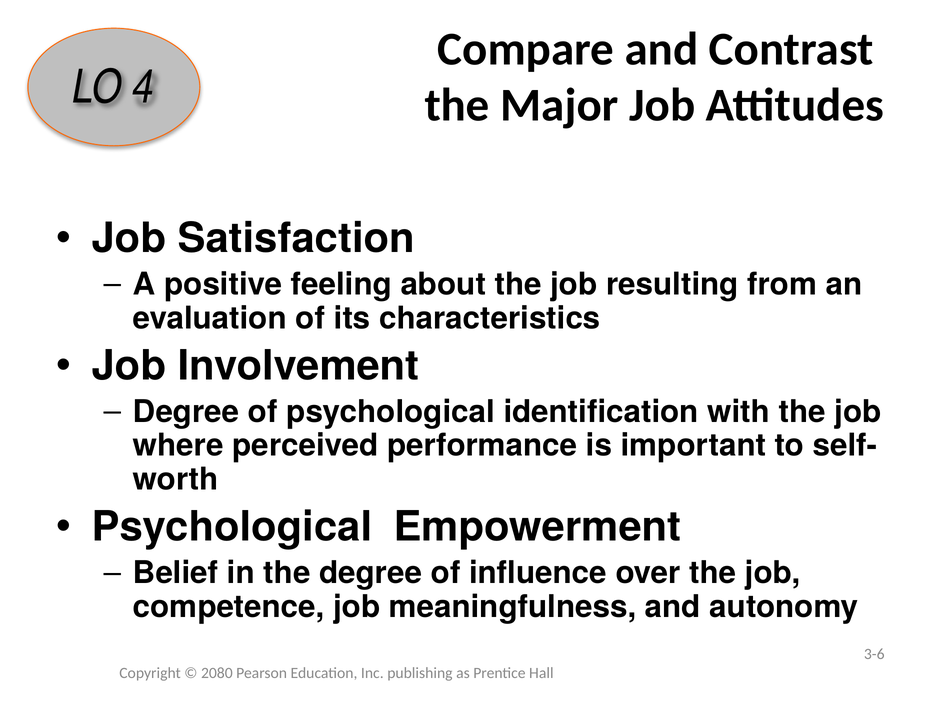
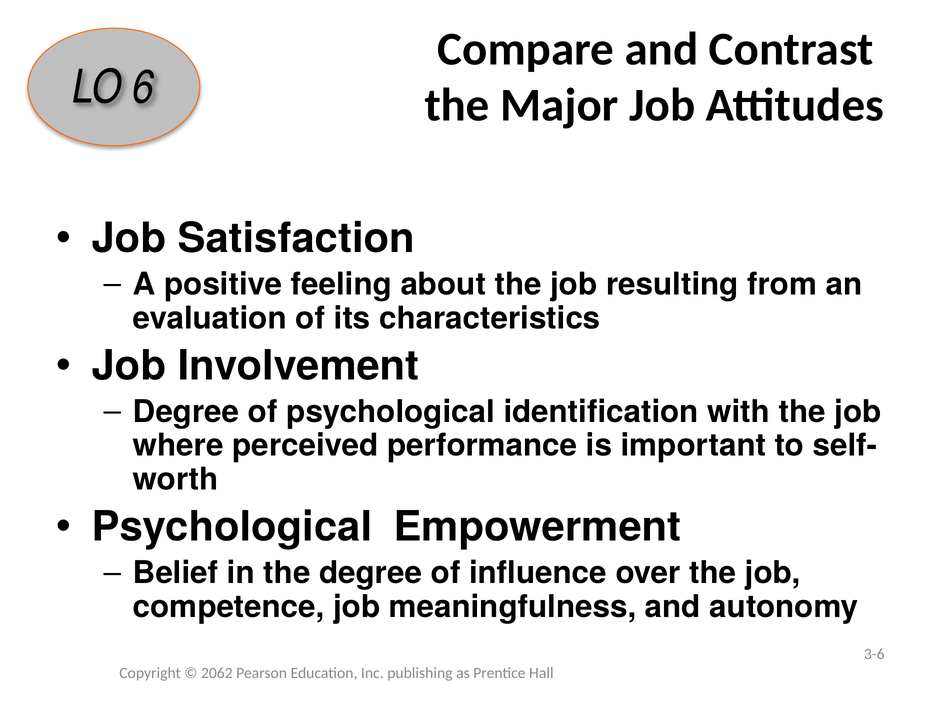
4: 4 -> 6 (143, 88)
2080: 2080 -> 2062 (217, 674)
